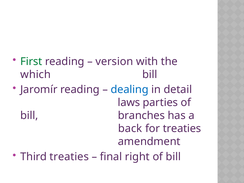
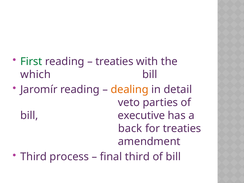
version: version -> treaties (114, 61)
dealing colour: blue -> orange (130, 90)
laws: laws -> veto (129, 103)
branches: branches -> executive (141, 116)
Third treaties: treaties -> process (69, 157)
final right: right -> third (137, 157)
